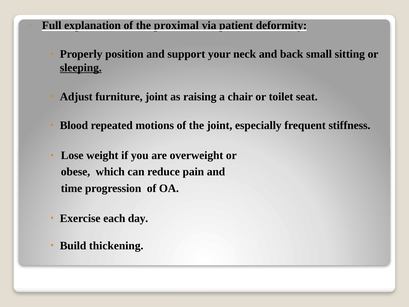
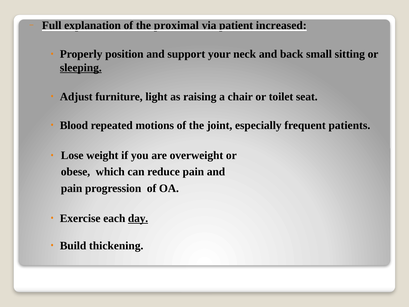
deformity: deformity -> increased (281, 25)
furniture joint: joint -> light (156, 97)
stiffness: stiffness -> patients (349, 125)
time: time -> pain (72, 188)
day underline: none -> present (138, 218)
